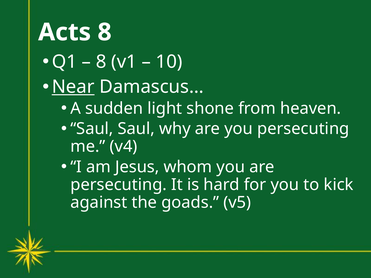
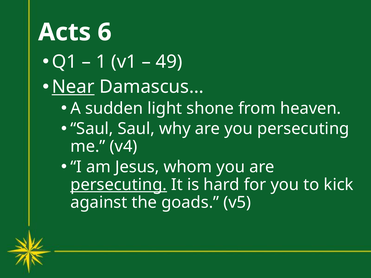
Acts 8: 8 -> 6 (105, 32)
8: 8 -> 1 (101, 62)
10: 10 -> 49 (169, 62)
persecuting underline: none -> present (119, 185)
